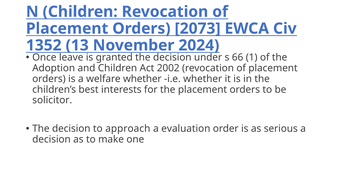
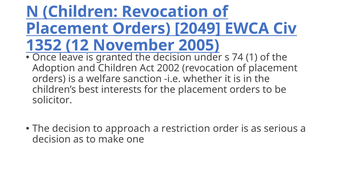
2073: 2073 -> 2049 (198, 29)
13: 13 -> 12 (77, 45)
2024: 2024 -> 2005 (199, 45)
66: 66 -> 74 (238, 57)
welfare whether: whether -> sanction (142, 79)
evaluation: evaluation -> restriction (186, 129)
